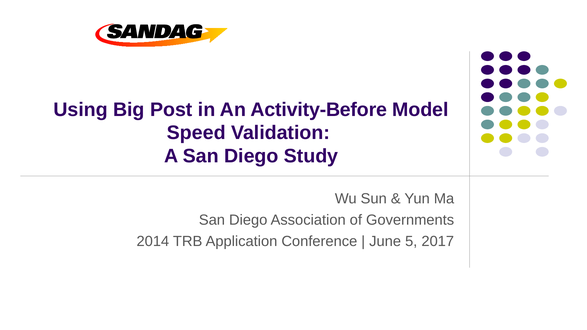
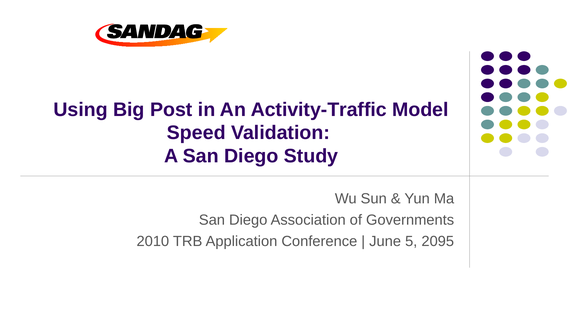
Activity-Before: Activity-Before -> Activity-Traffic (319, 110)
2014: 2014 -> 2010 (153, 241)
2017: 2017 -> 2095 (438, 241)
